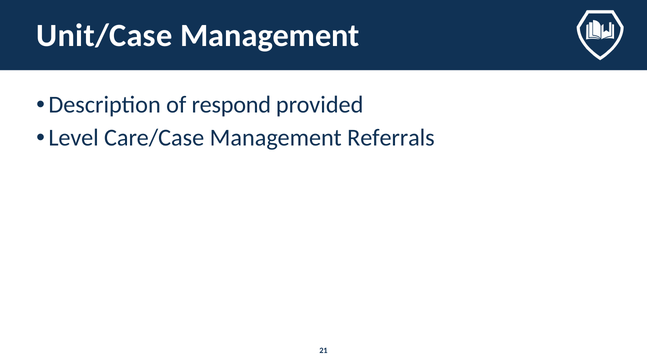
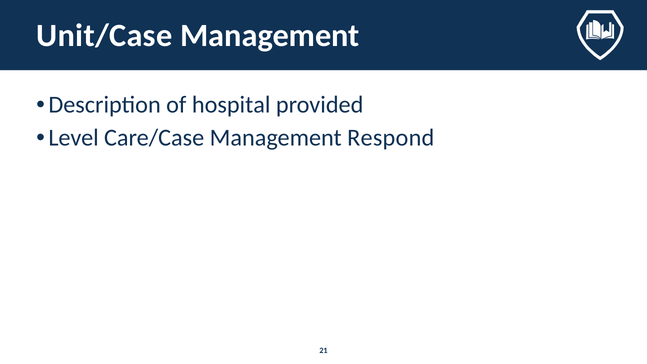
respond: respond -> hospital (231, 105)
Referrals: Referrals -> Respond (391, 138)
